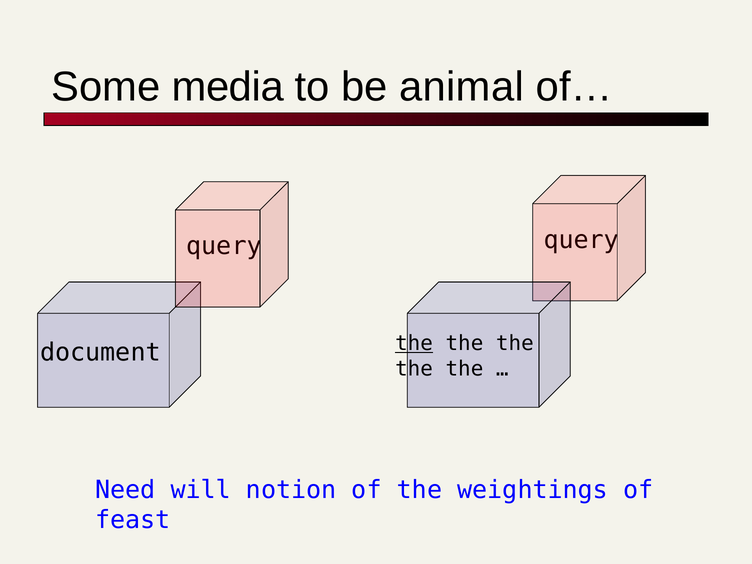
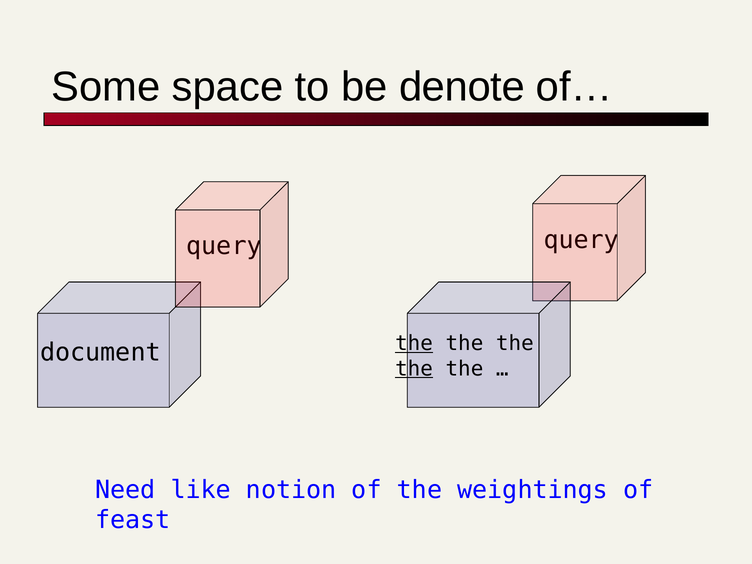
media: media -> space (228, 87)
animal: animal -> denote (462, 87)
the underline: none -> present (414, 369)
will: will -> like (201, 490)
